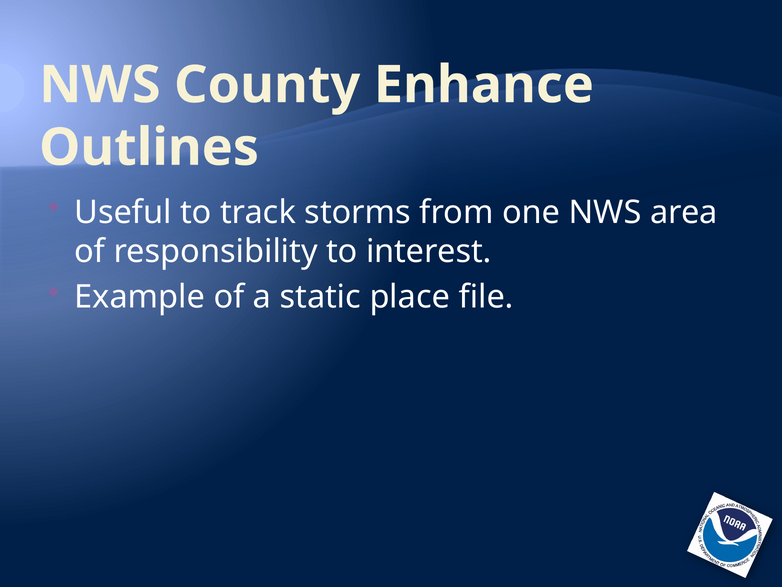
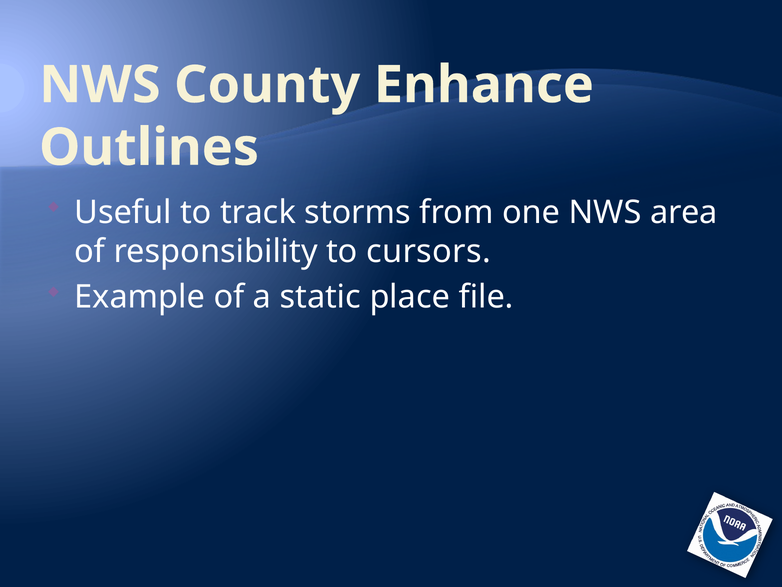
interest: interest -> cursors (429, 251)
